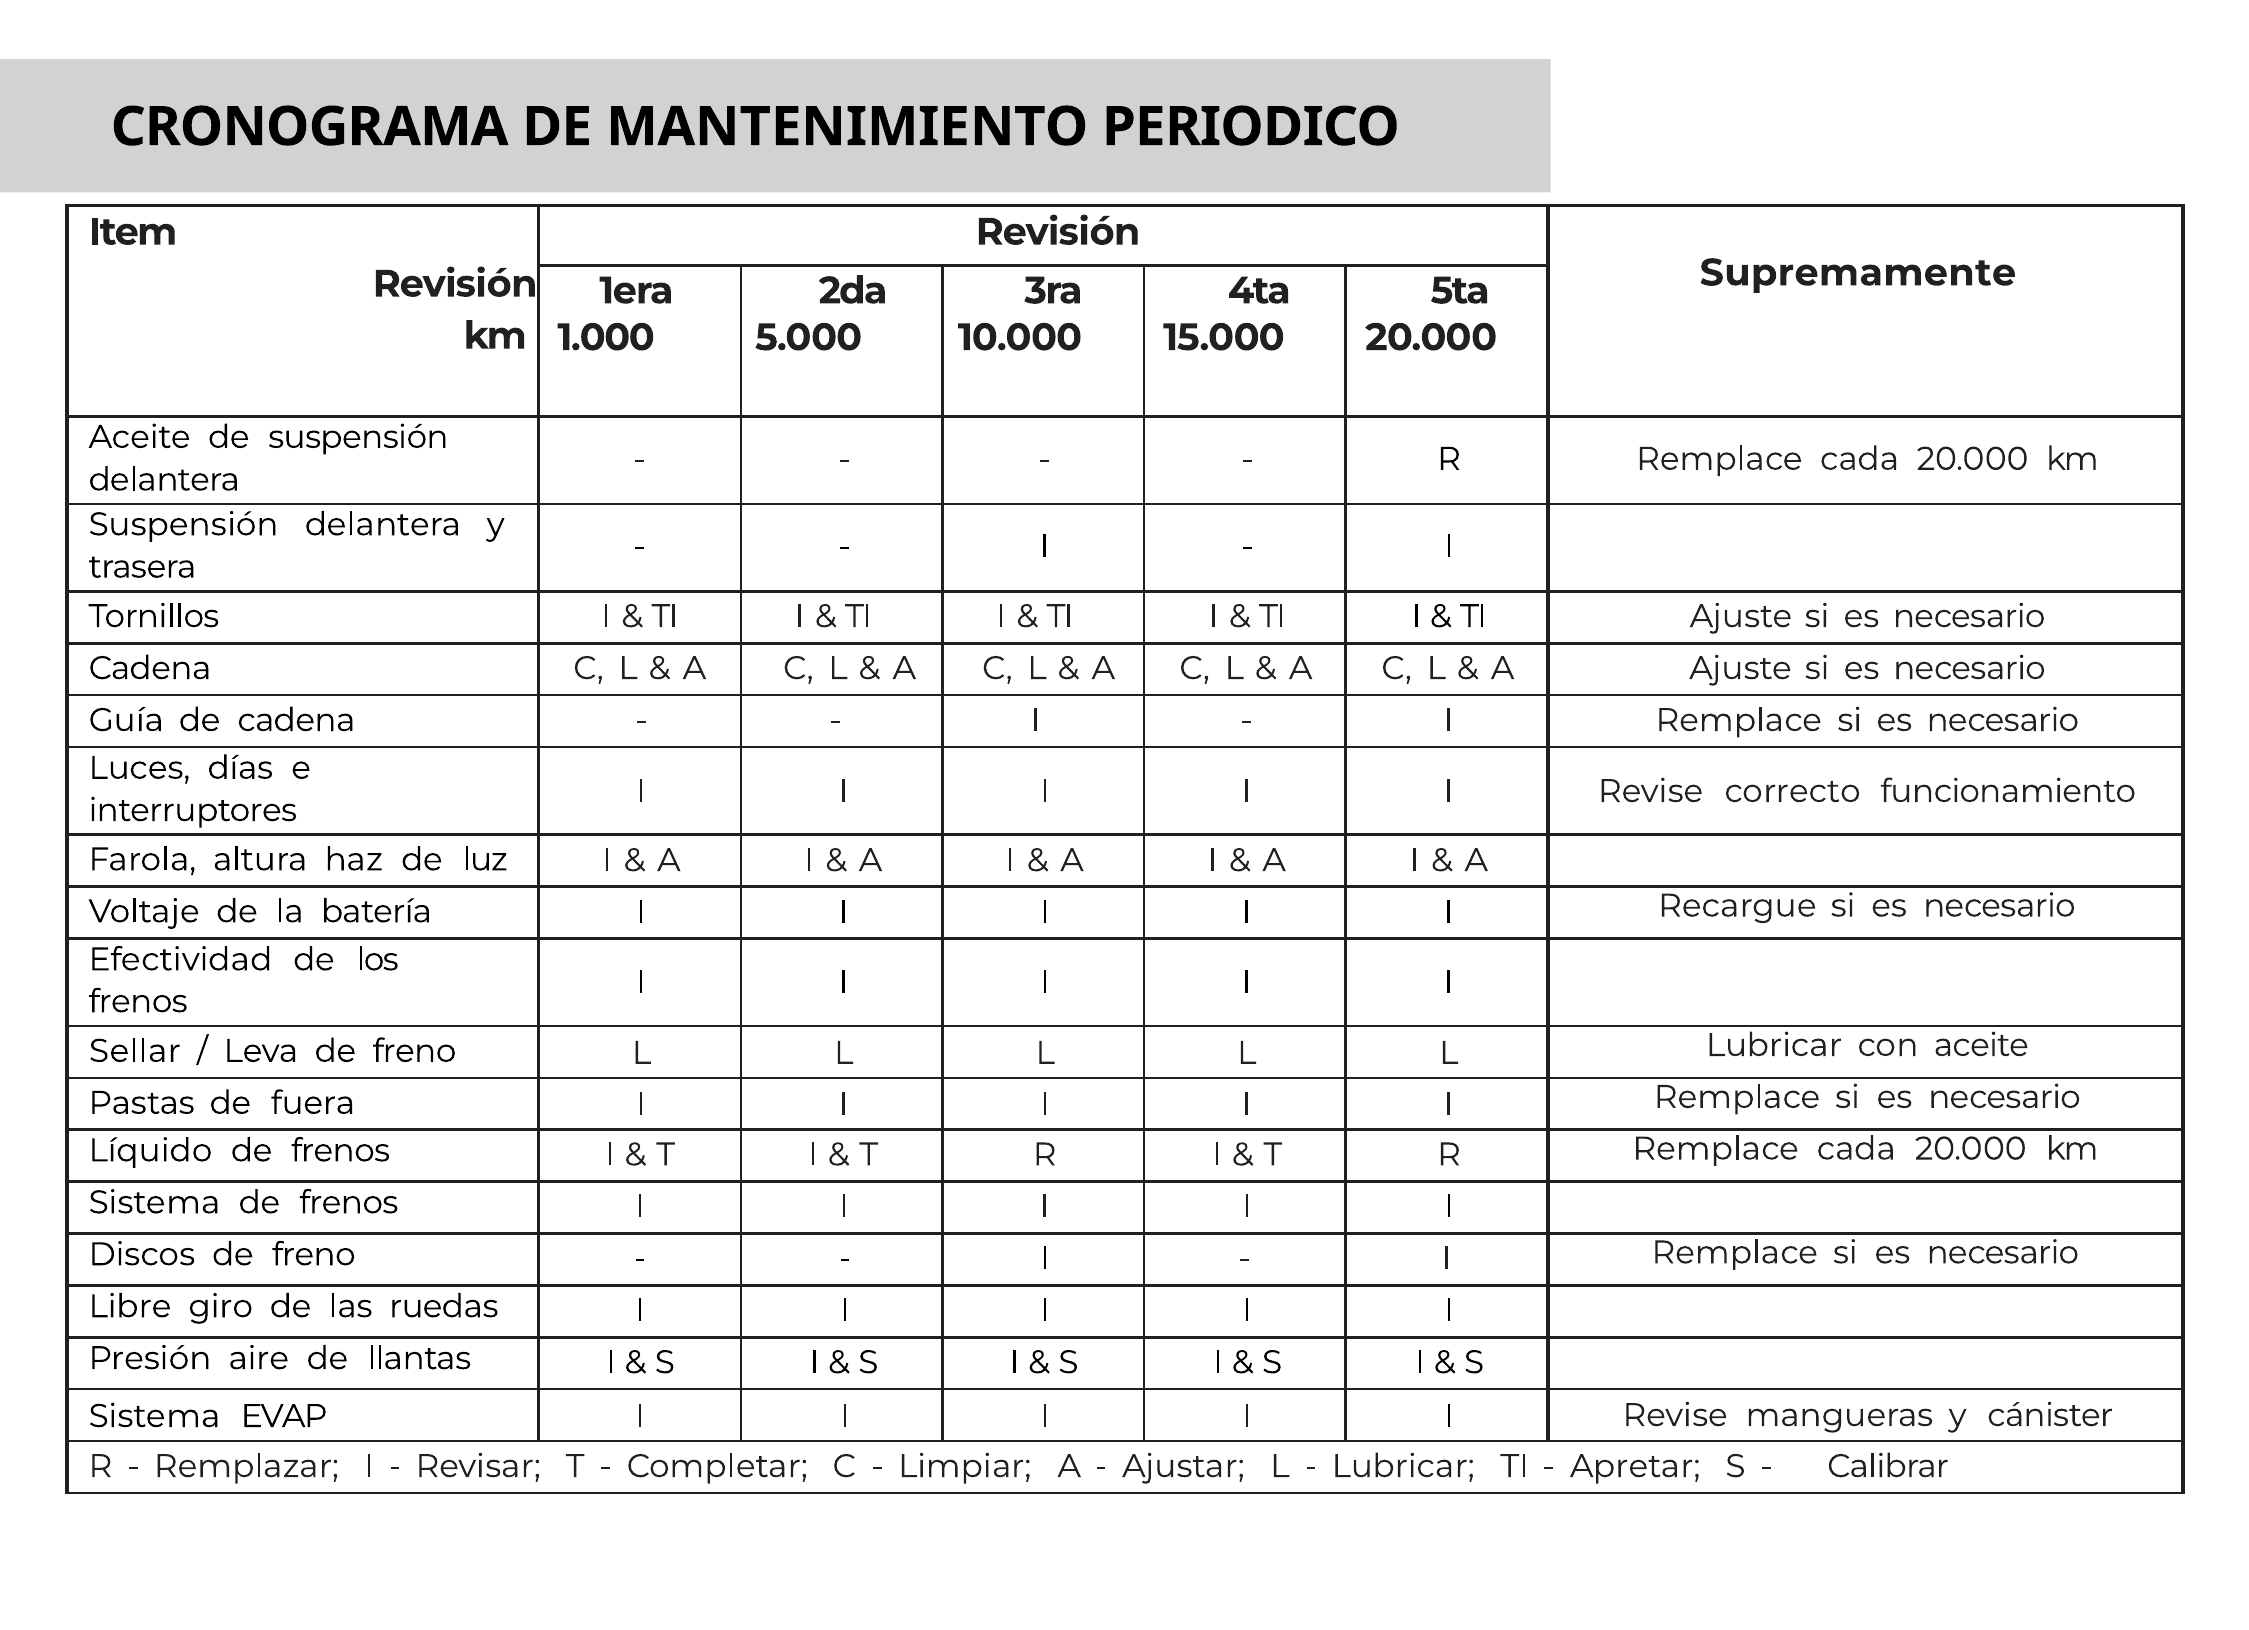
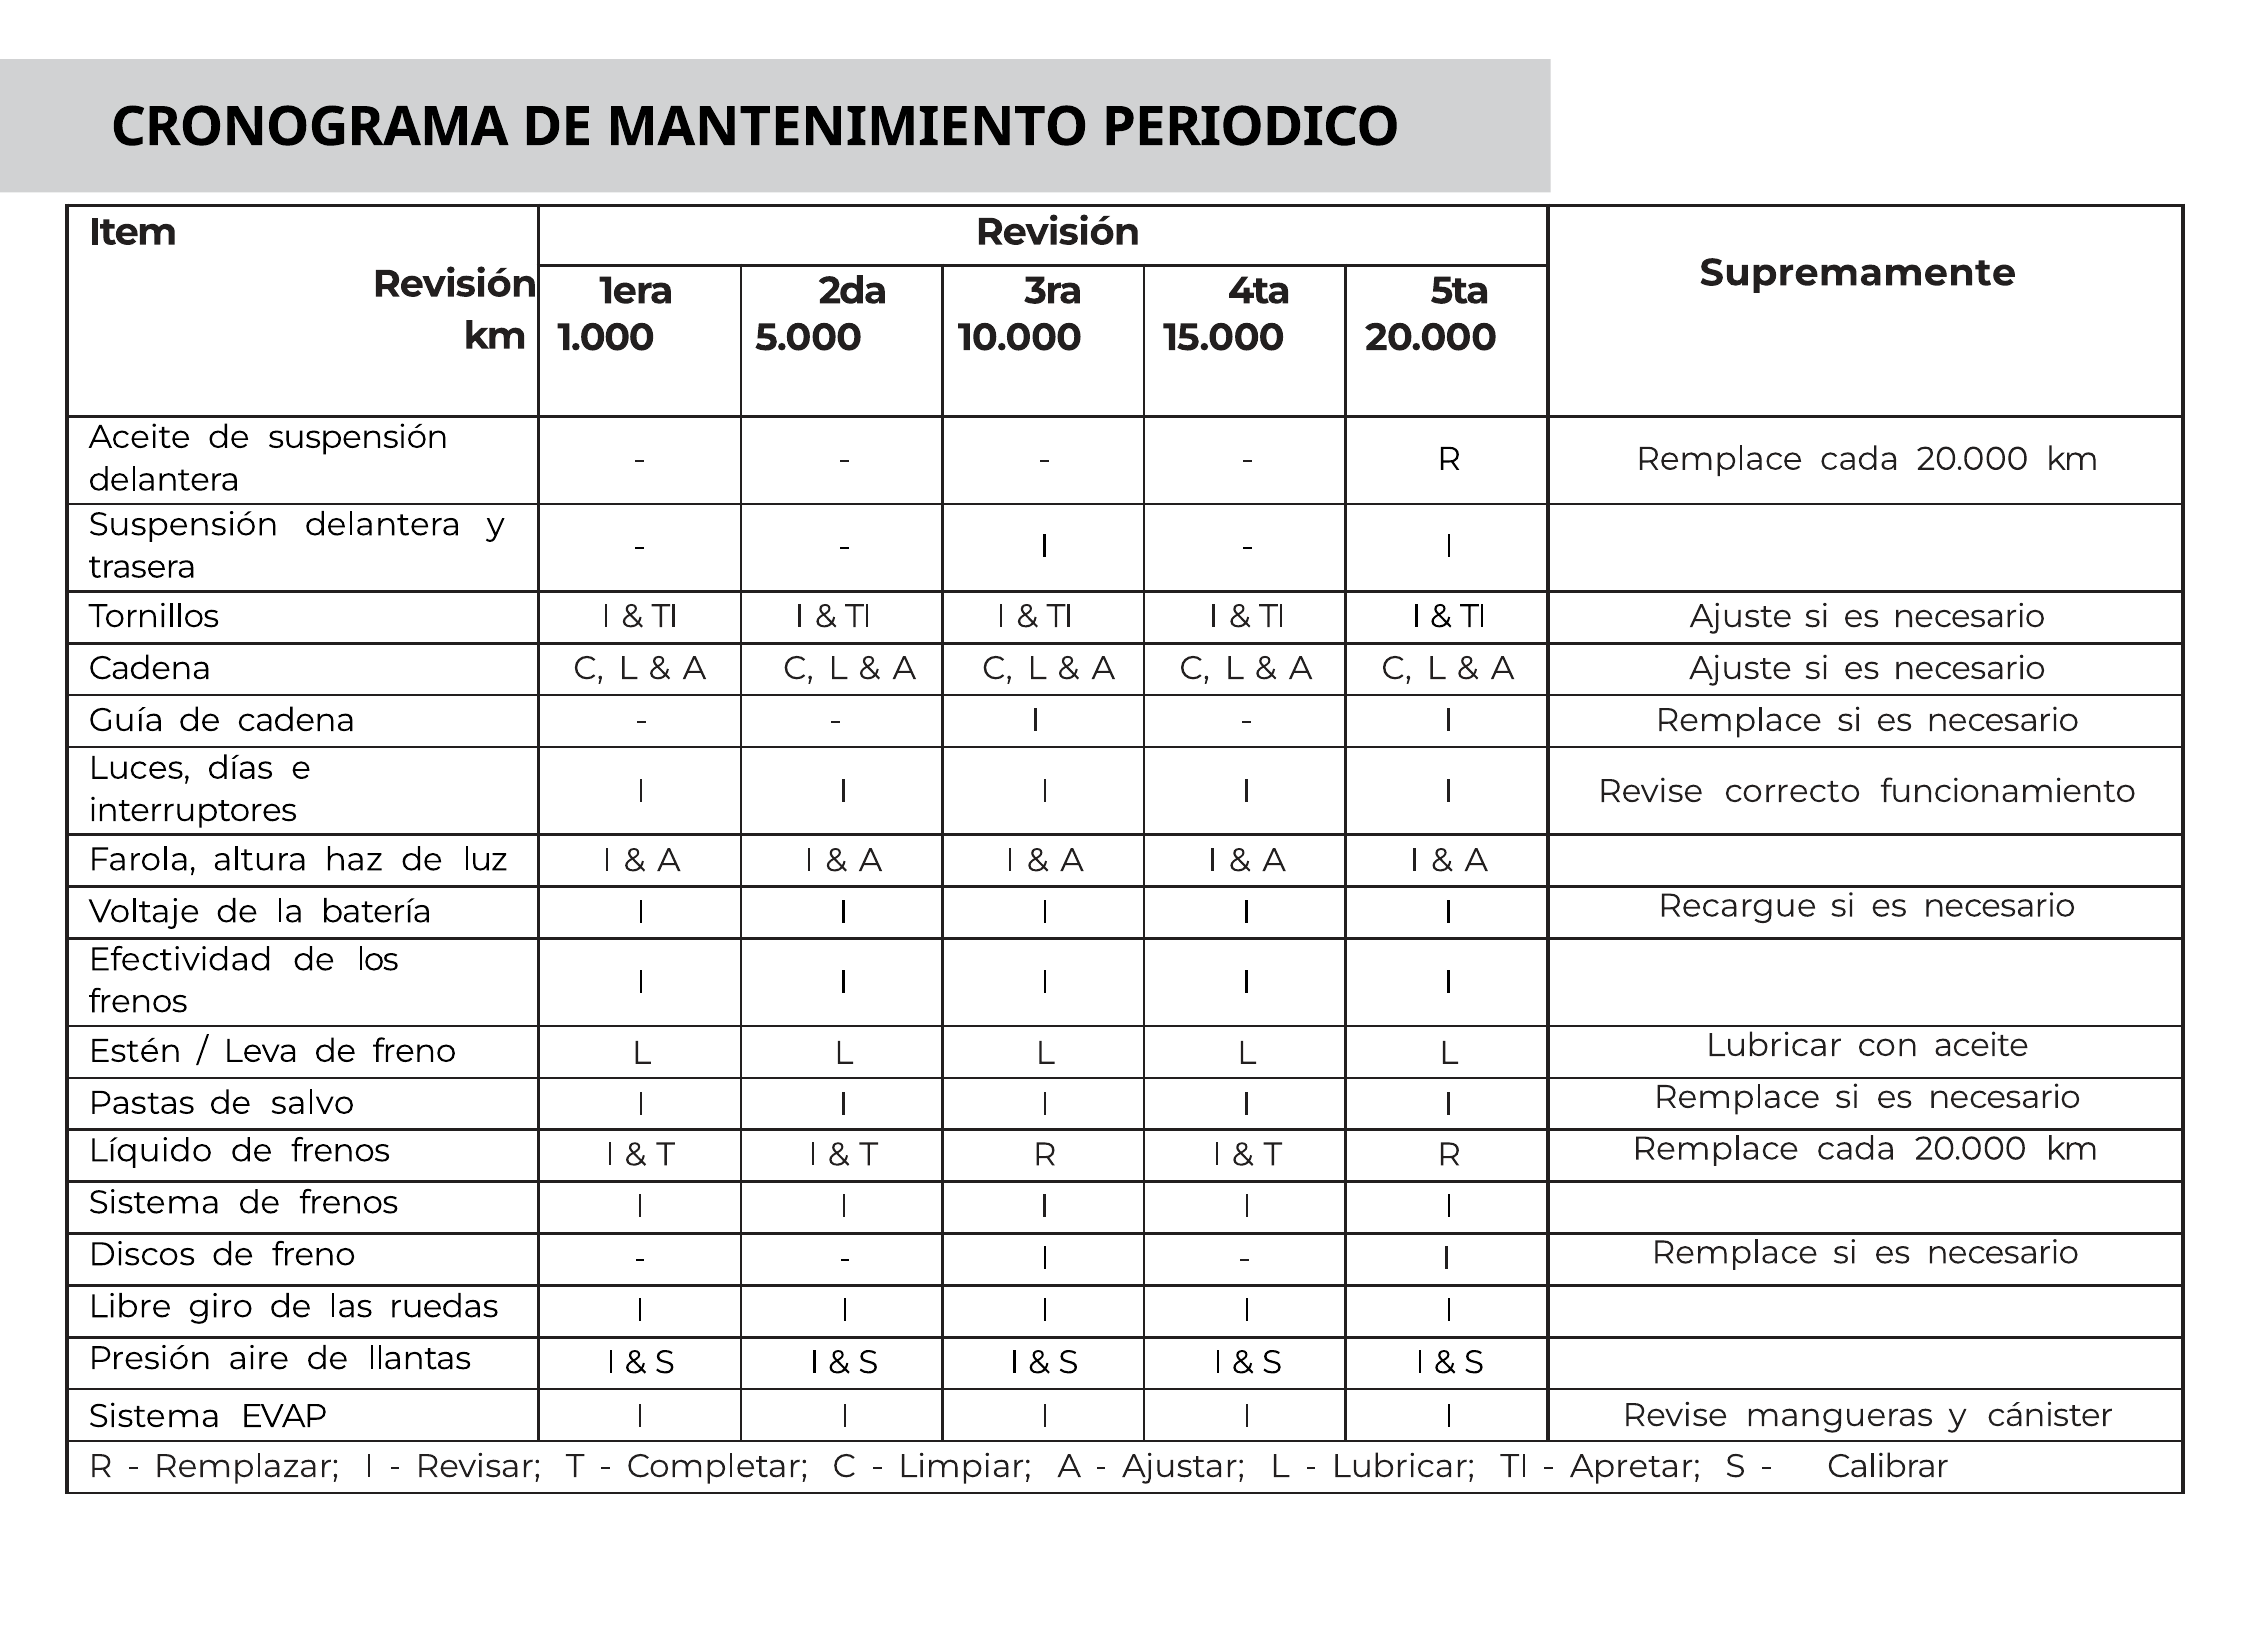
Sellar: Sellar -> Estén (135, 1052)
fuera: fuera -> salvo (313, 1103)
